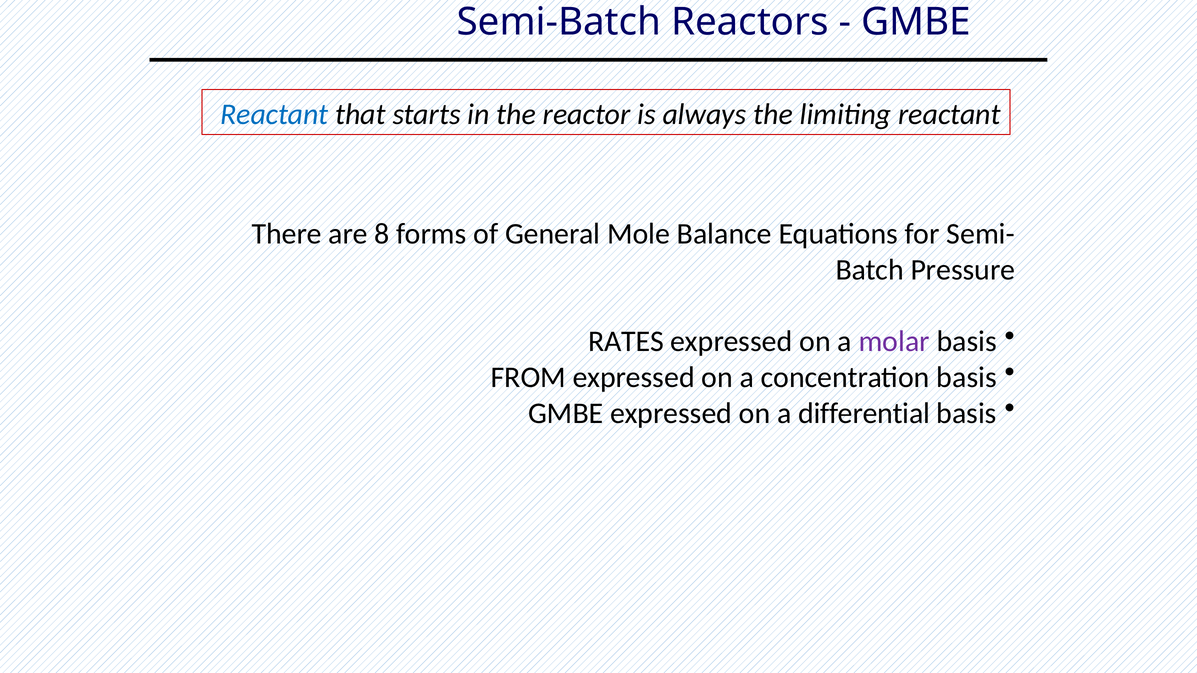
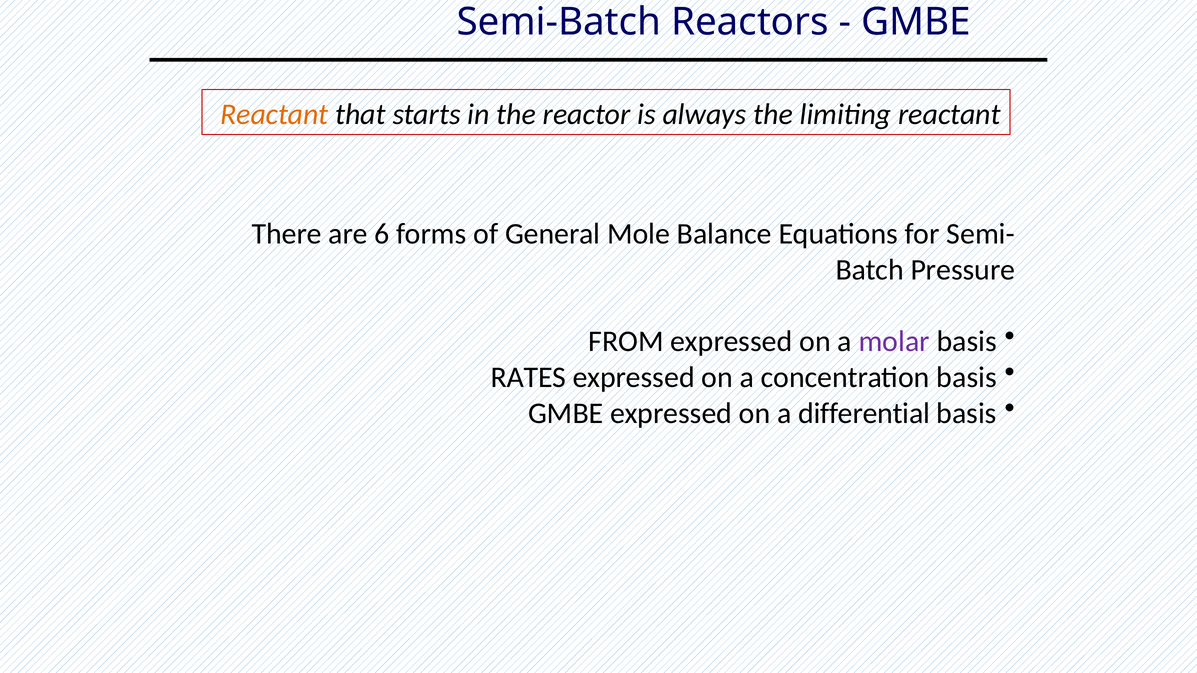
Reactant colour: blue -> orange (274, 114)
8: 8 -> 6 (382, 234)
RATES: RATES -> FROM (626, 342)
FROM: FROM -> RATES (528, 378)
